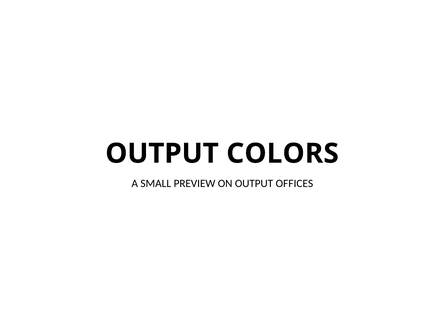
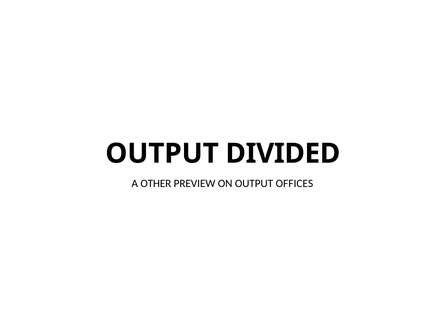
COLORS: COLORS -> DIVIDED (283, 153)
SMALL: SMALL -> OTHER (156, 183)
